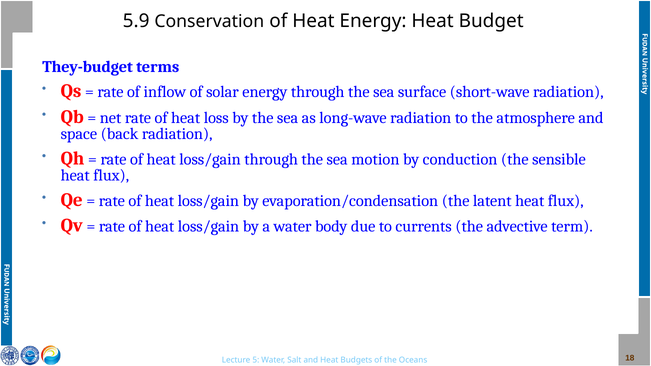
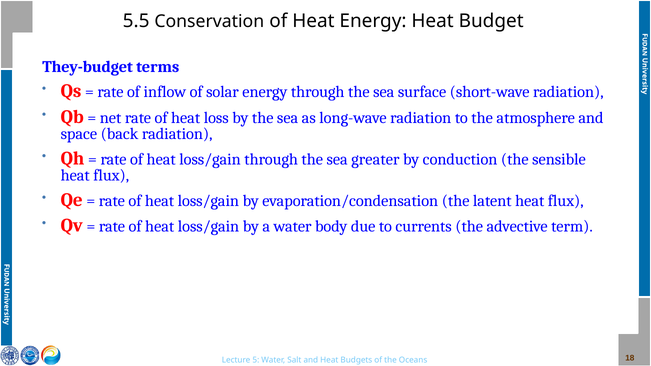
5.9: 5.9 -> 5.5 (136, 21)
motion: motion -> greater (375, 159)
